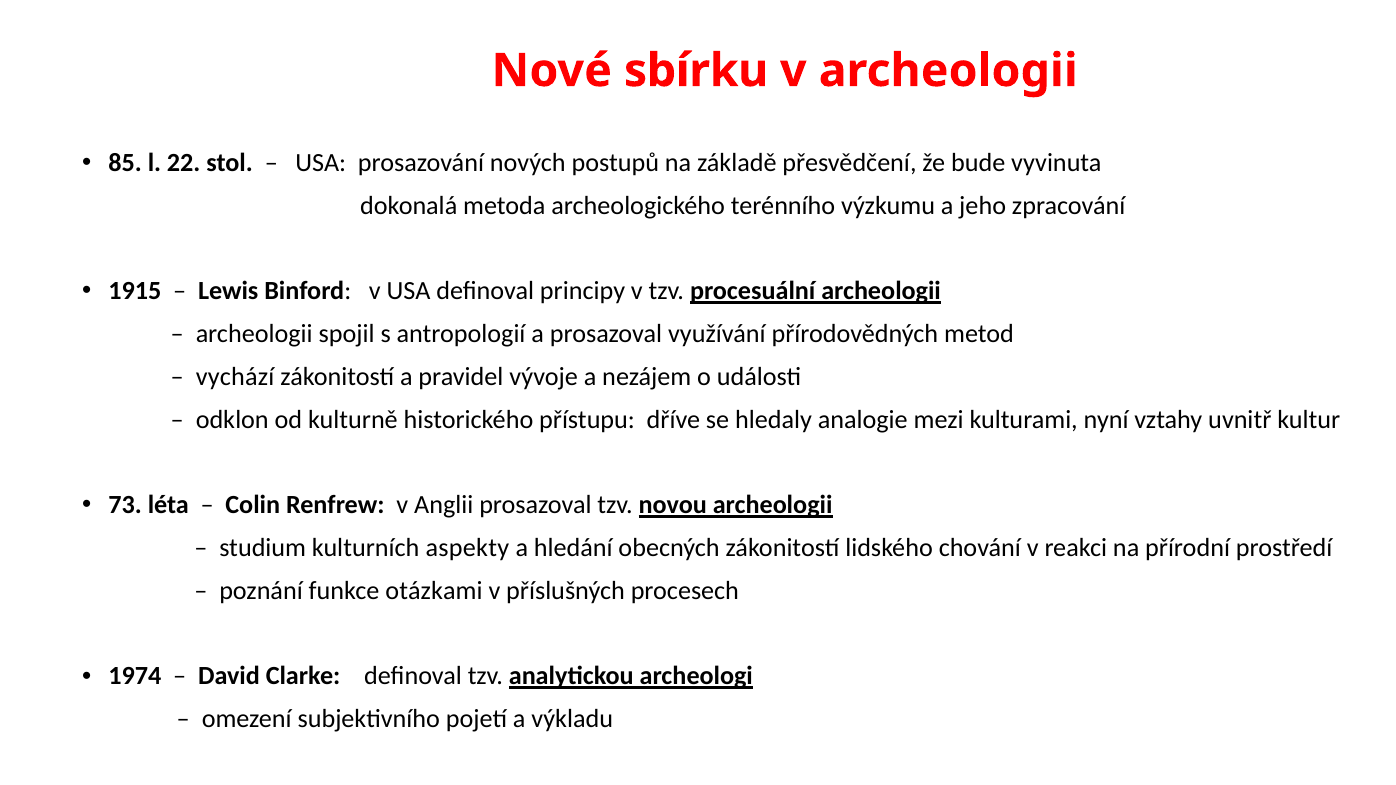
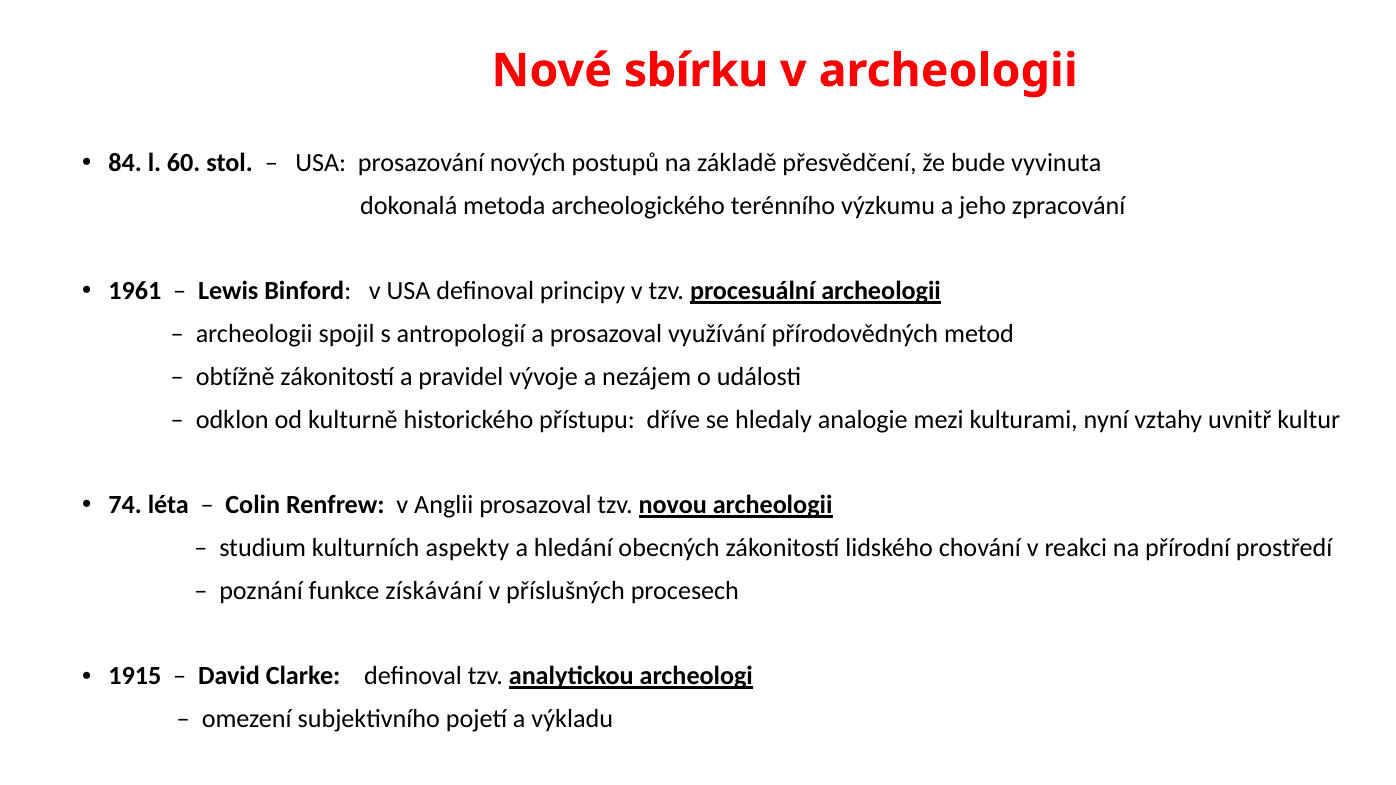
85: 85 -> 84 (125, 163)
22: 22 -> 60 (184, 163)
1915: 1915 -> 1961 (135, 291)
vychází: vychází -> obtížně (235, 377)
73: 73 -> 74 (125, 505)
otázkami: otázkami -> získávání (434, 591)
1974: 1974 -> 1915 (135, 677)
